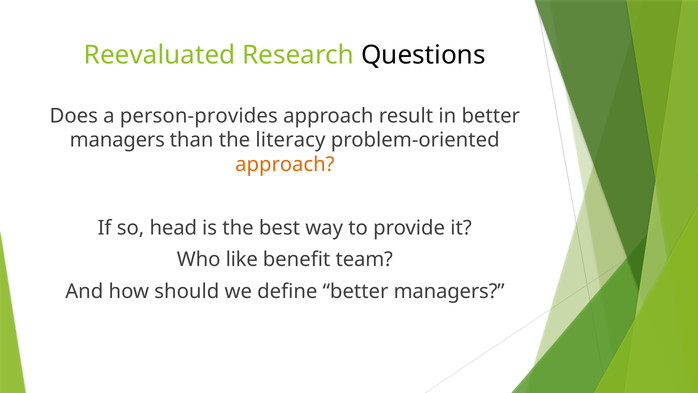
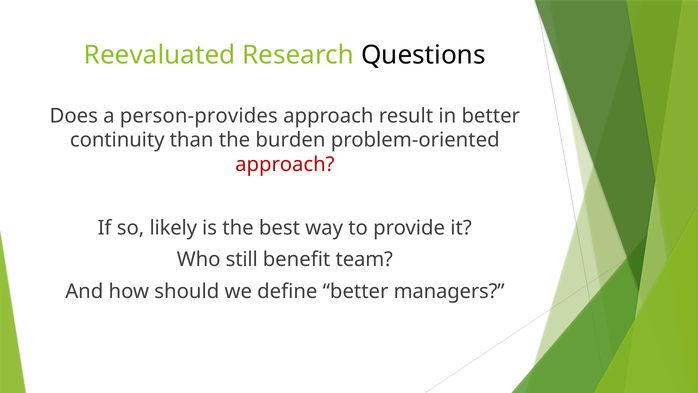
managers: managers -> continuity (117, 140)
literacy: literacy -> burden (290, 140)
approach colour: orange -> red (285, 165)
head: head -> likely (173, 228)
like: like -> still (242, 259)
